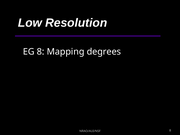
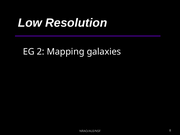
EG 8: 8 -> 2 (41, 52)
degrees: degrees -> galaxies (104, 52)
